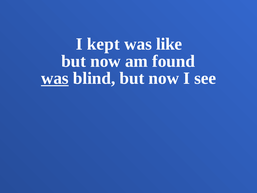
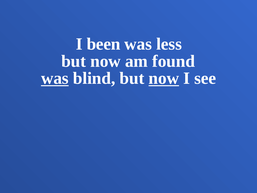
kept: kept -> been (103, 44)
like: like -> less (169, 44)
now underline: none -> present (164, 78)
